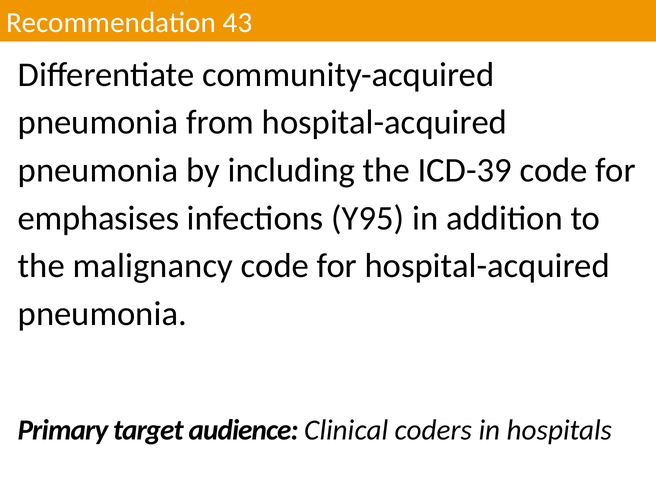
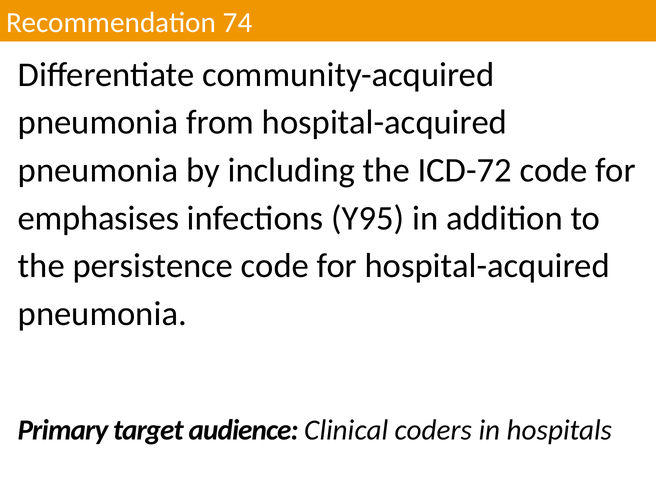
43: 43 -> 74 (238, 23)
ICD-39: ICD-39 -> ICD-72 (465, 170)
malignancy: malignancy -> persistence (153, 266)
